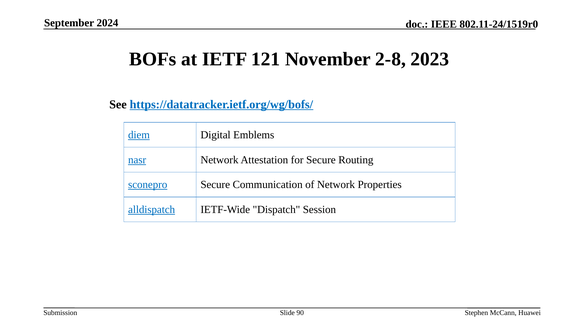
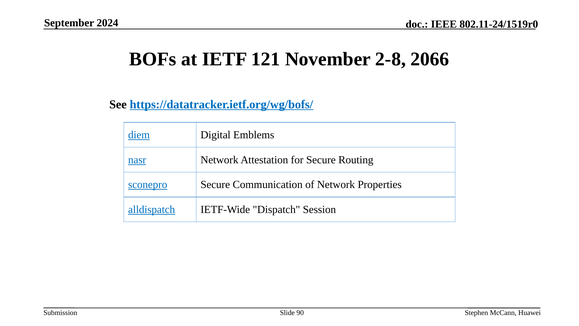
2023: 2023 -> 2066 (430, 59)
